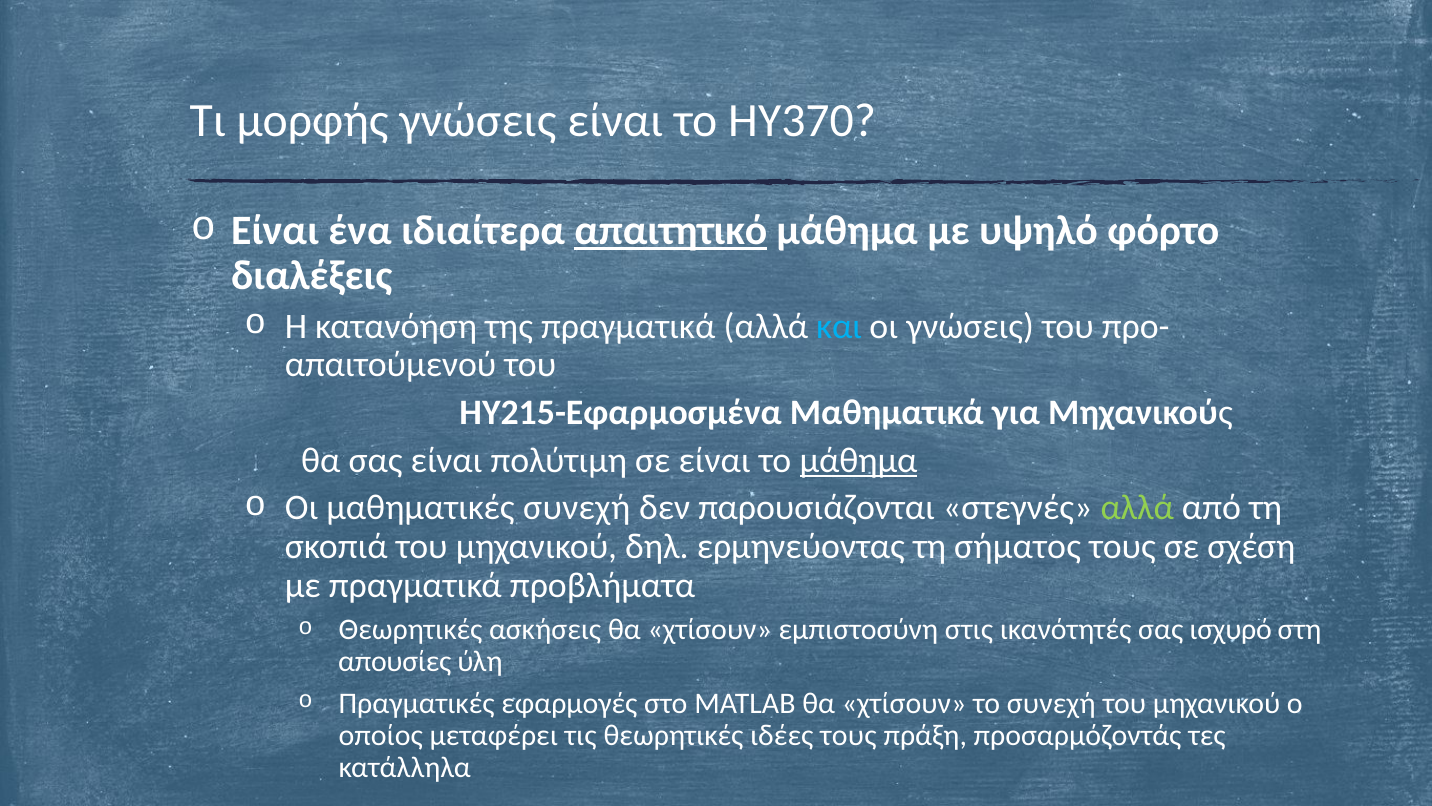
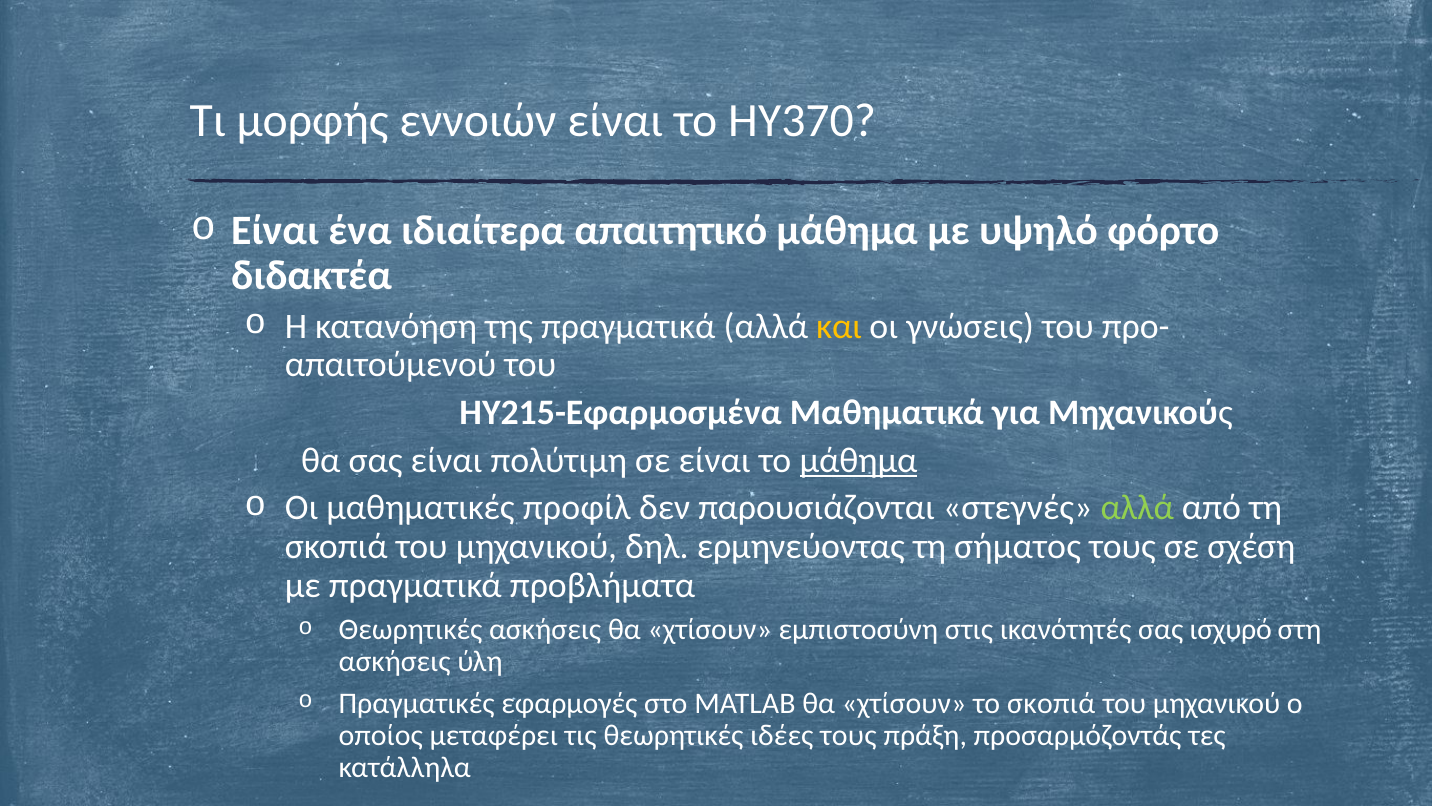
μορφής γνώσεις: γνώσεις -> εννοιών (478, 121)
απαιτητικό underline: present -> none (671, 230)
διαλέξεις: διαλέξεις -> διδακτέα (312, 275)
και colour: light blue -> yellow (839, 326)
μαθηματικές συνεχή: συνεχή -> προφίλ (577, 508)
απουσίες: απουσίες -> ασκήσεις (395, 662)
το συνεχή: συνεχή -> σκοπιά (1051, 703)
